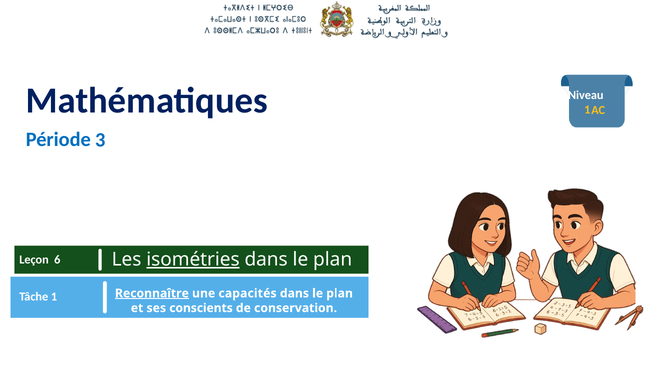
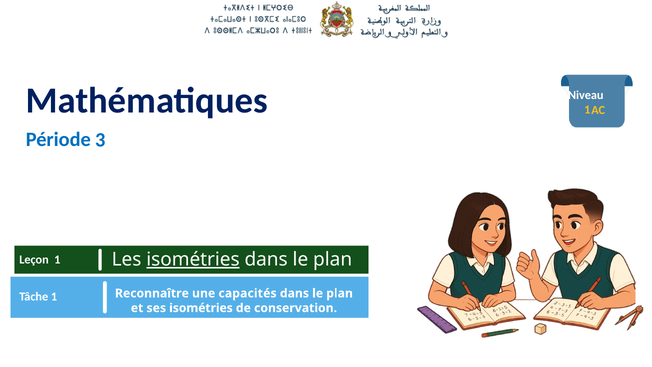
Leçon 6: 6 -> 1 (57, 259)
Reconnaître underline: present -> none (152, 293)
ses conscients: conscients -> isométries (201, 308)
